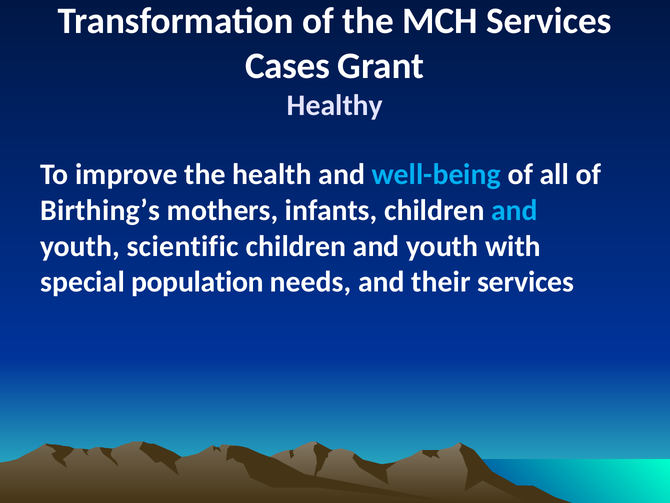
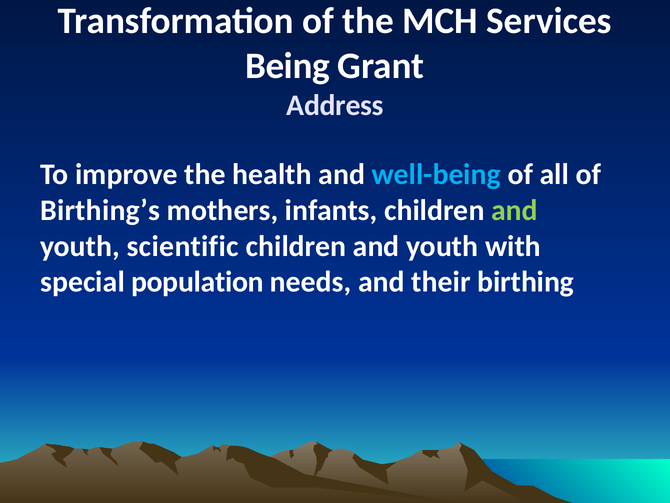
Cases: Cases -> Being (287, 66)
Healthy: Healthy -> Address (335, 105)
and colour: light blue -> light green (514, 210)
their services: services -> birthing (526, 282)
